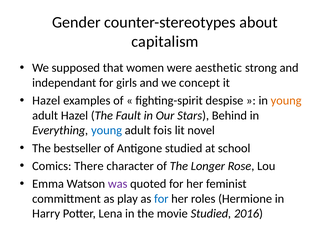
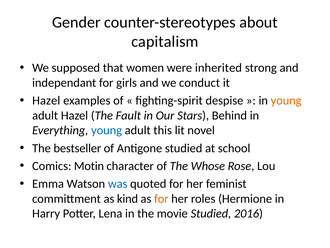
aesthetic: aesthetic -> inherited (218, 68)
concept: concept -> conduct (200, 83)
fois: fois -> this (163, 130)
There: There -> Motin (89, 166)
Longer: Longer -> Whose (208, 166)
was colour: purple -> blue (118, 183)
play: play -> kind (128, 198)
for colour: blue -> orange (161, 198)
